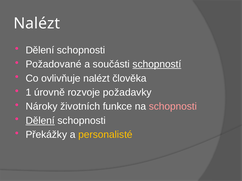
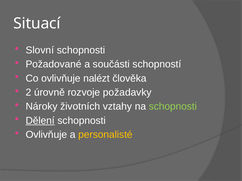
Nalézt: Nalézt -> Situací (37, 23)
Dělení: Dělení -> Slovní (40, 50)
schopností underline: present -> none (157, 64)
1: 1 -> 2 (28, 93)
funkce: funkce -> vztahy (117, 107)
schopnosti colour: pink -> light green (173, 107)
Překážky: Překážky -> Ovlivňuje (46, 135)
